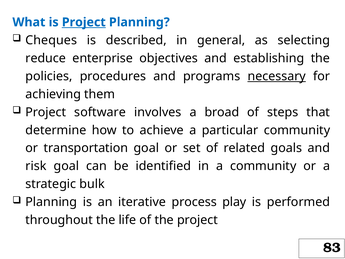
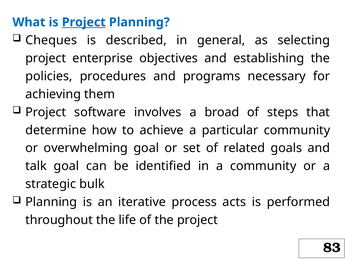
reduce: reduce -> project (46, 58)
necessary underline: present -> none (277, 76)
transportation: transportation -> overwhelming (86, 148)
risk: risk -> talk (36, 166)
play: play -> acts (234, 202)
